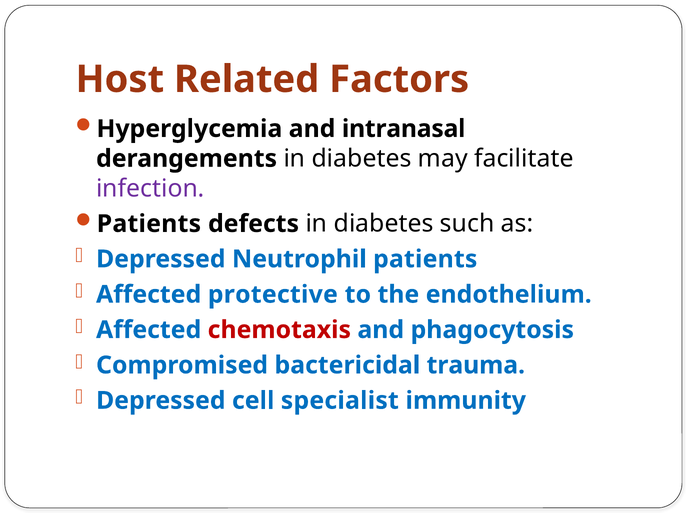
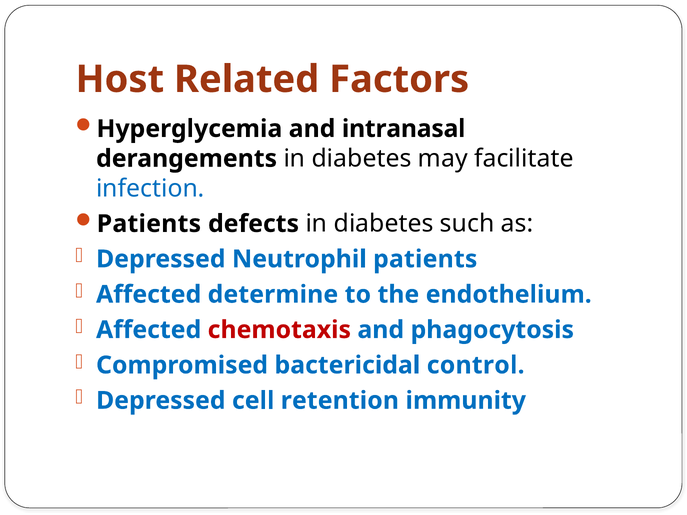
infection colour: purple -> blue (150, 189)
protective: protective -> determine (273, 295)
trauma: trauma -> control (476, 365)
specialist: specialist -> retention (340, 401)
